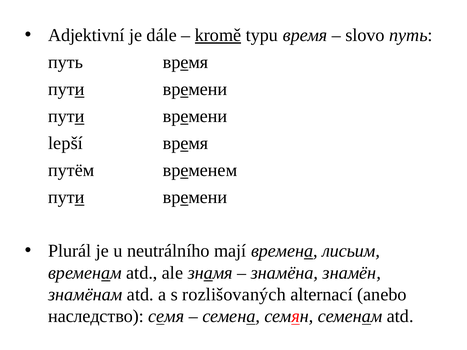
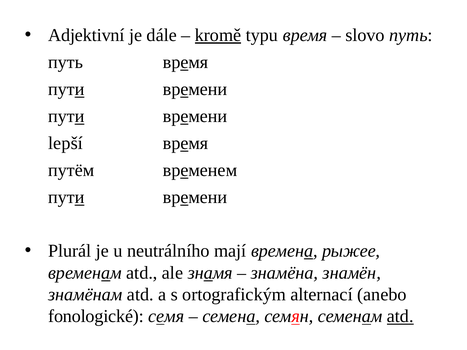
лисьим: лисьим -> рыжее (351, 251)
rozlišovaných: rozlišovaných -> ortografickým (234, 295)
наследство: наследство -> fonologické (96, 317)
atd underline: none -> present (400, 317)
